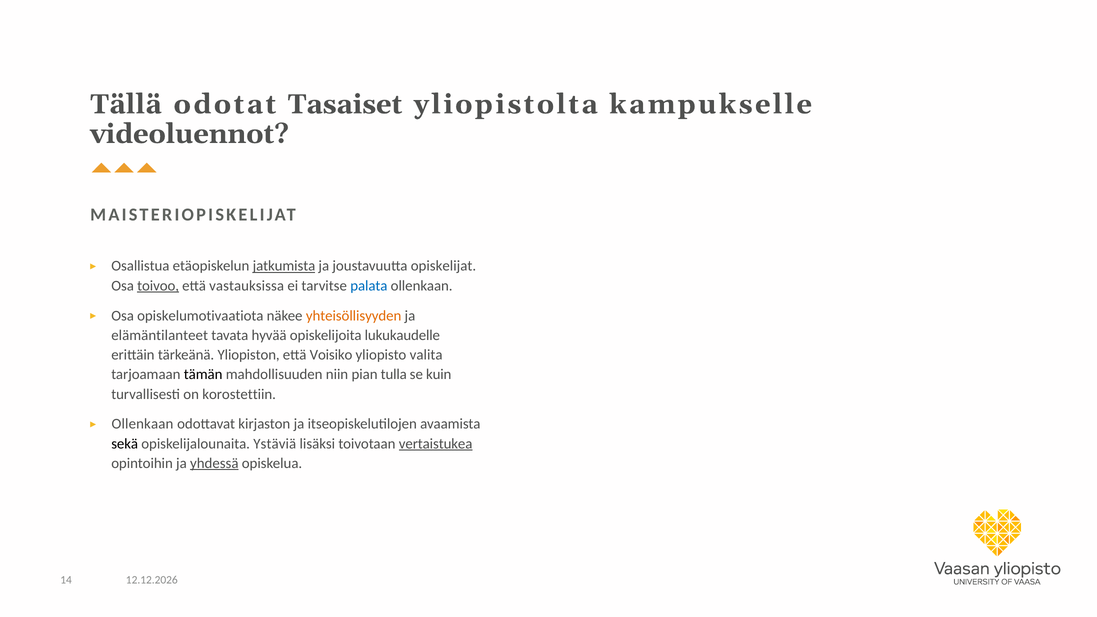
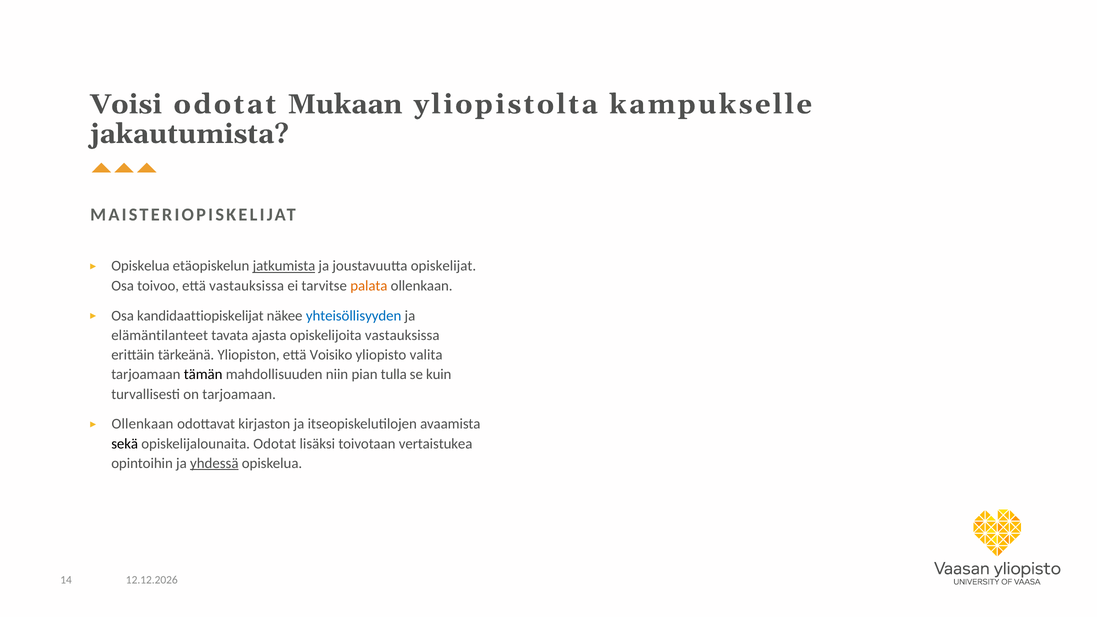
Tällä: Tällä -> Voisi (126, 104)
Tasaiset: Tasaiset -> Mukaan (345, 104)
videoluennot: videoluennot -> jakautumista (190, 134)
Osallistua: Osallistua -> Opiskelua (140, 266)
toivoo underline: present -> none (158, 286)
palata colour: blue -> orange (369, 286)
opiskelumotivaatiota: opiskelumotivaatiota -> kandidaattiopiskelijat (200, 316)
yhteisöllisyyden colour: orange -> blue (354, 316)
hyvää: hyvää -> ajasta (269, 335)
opiskelijoita lukukaudelle: lukukaudelle -> vastauksissa (402, 335)
on korostettiin: korostettiin -> tarjoamaan (239, 394)
opiskelijalounaita Ystäviä: Ystäviä -> Odotat (275, 444)
vertaistukea underline: present -> none (436, 444)
